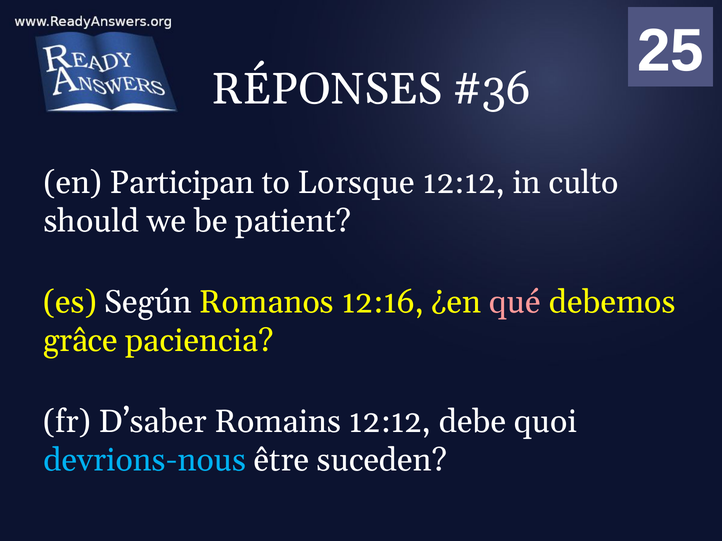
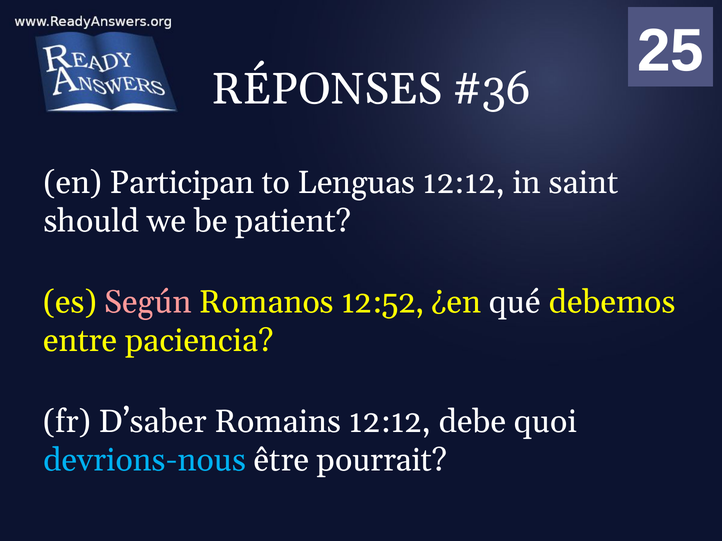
Lorsque: Lorsque -> Lenguas (357, 183)
culto: culto -> saint (583, 183)
Según colour: white -> pink (148, 302)
12:16: 12:16 -> 12:52 (383, 302)
qué colour: pink -> white (515, 302)
grâce: grâce -> entre (80, 341)
suceden: suceden -> pourrait (382, 461)
